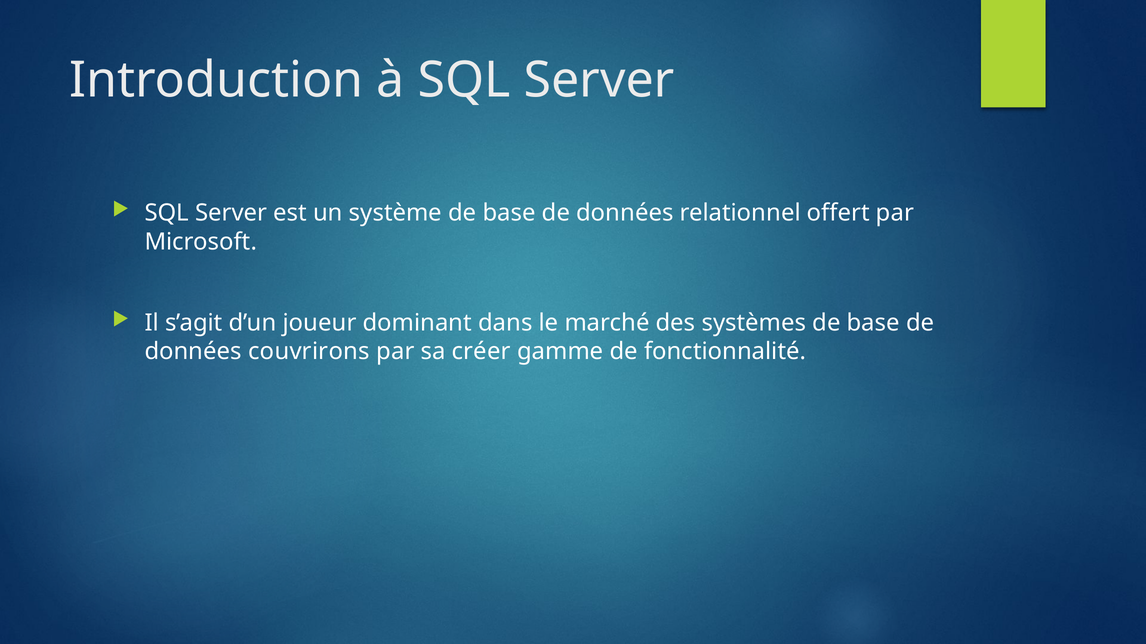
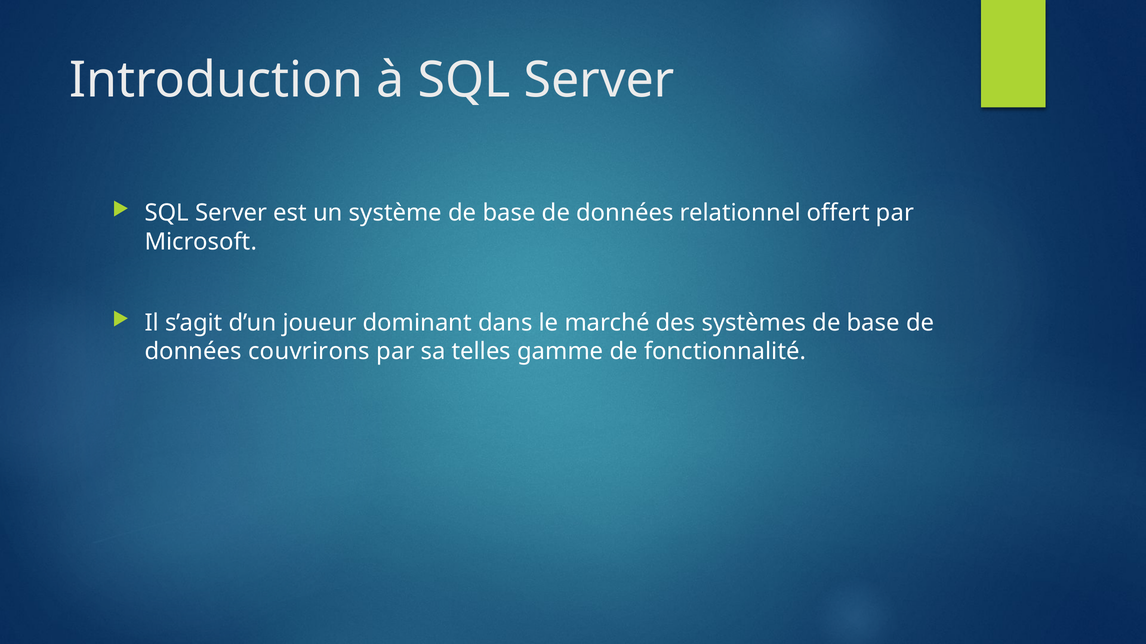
créer: créer -> telles (481, 352)
